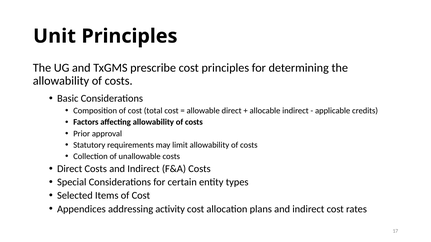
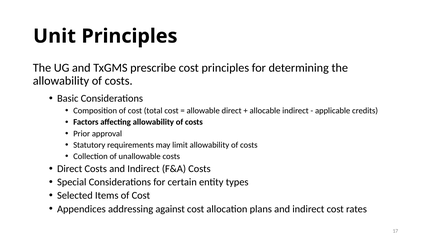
activity: activity -> against (170, 209)
